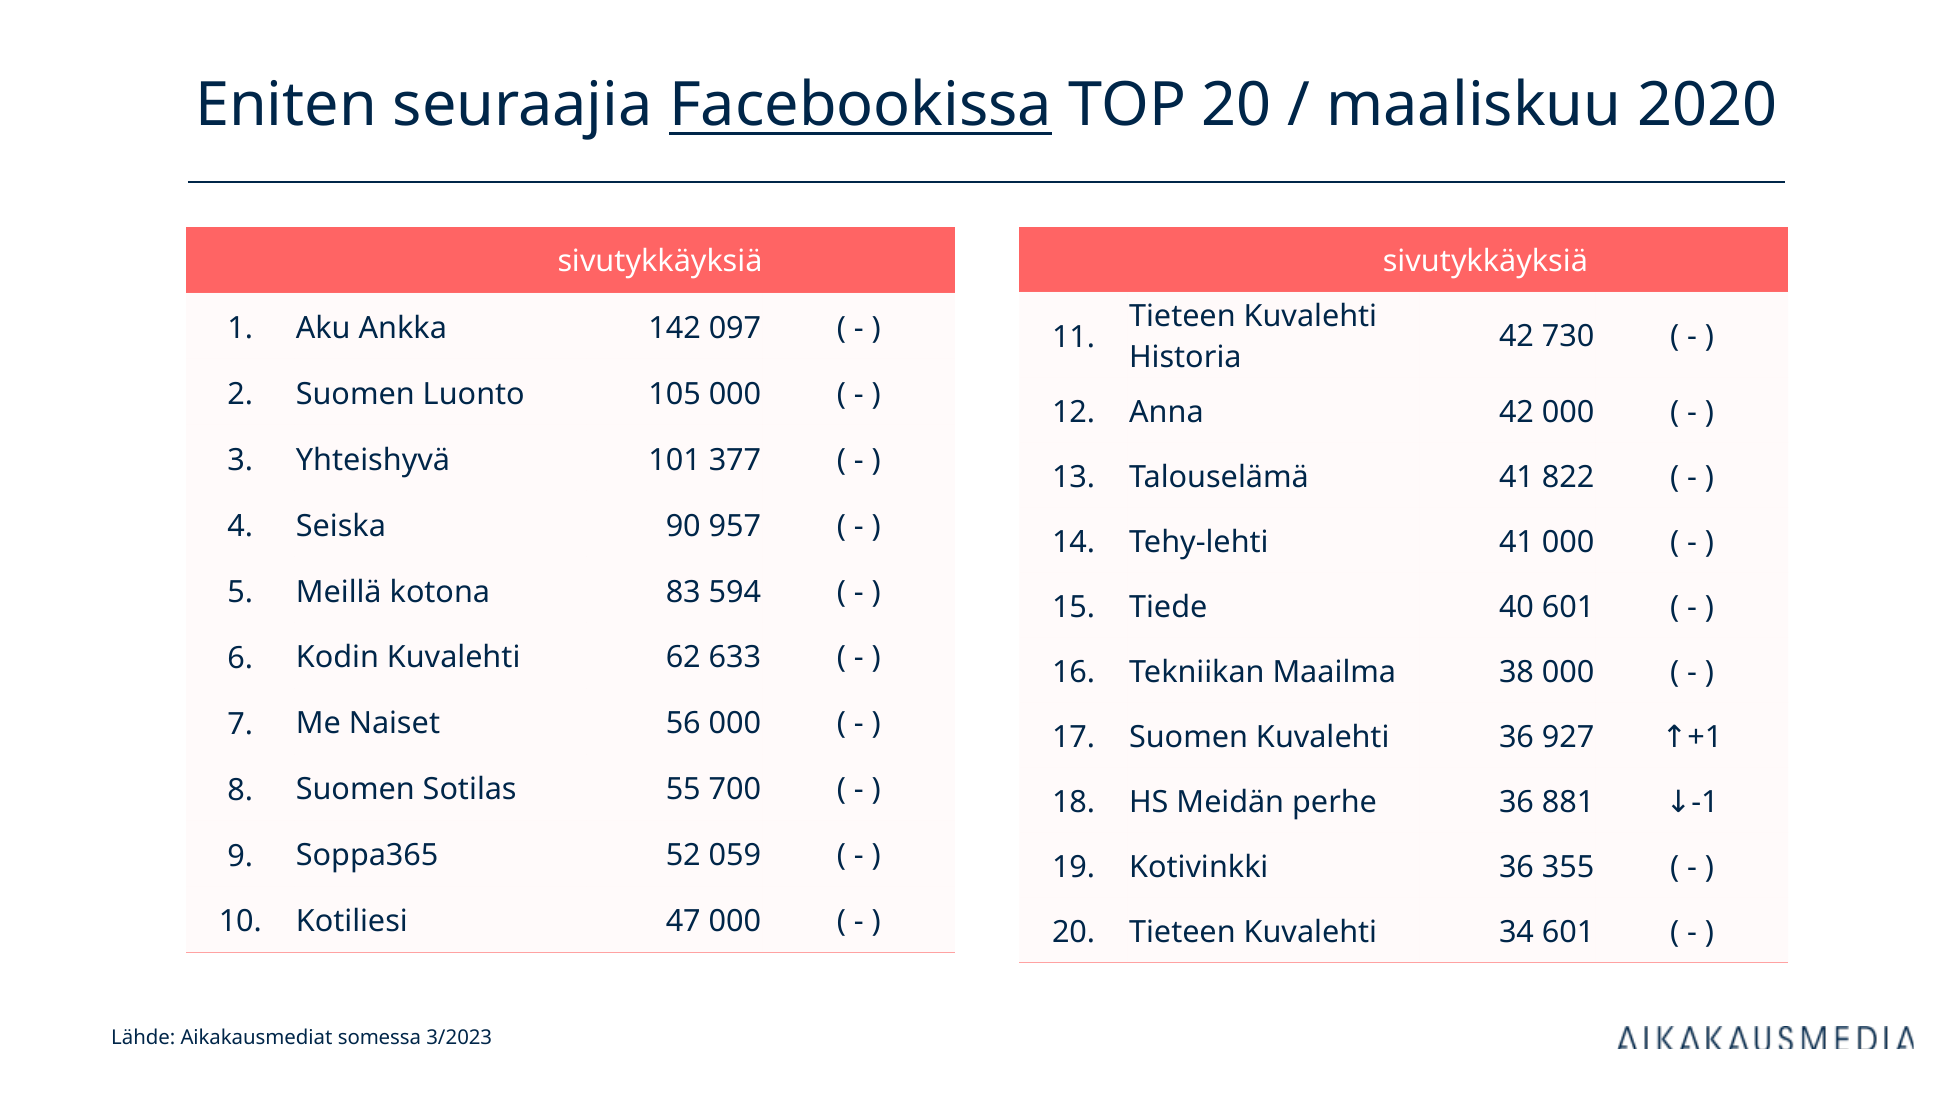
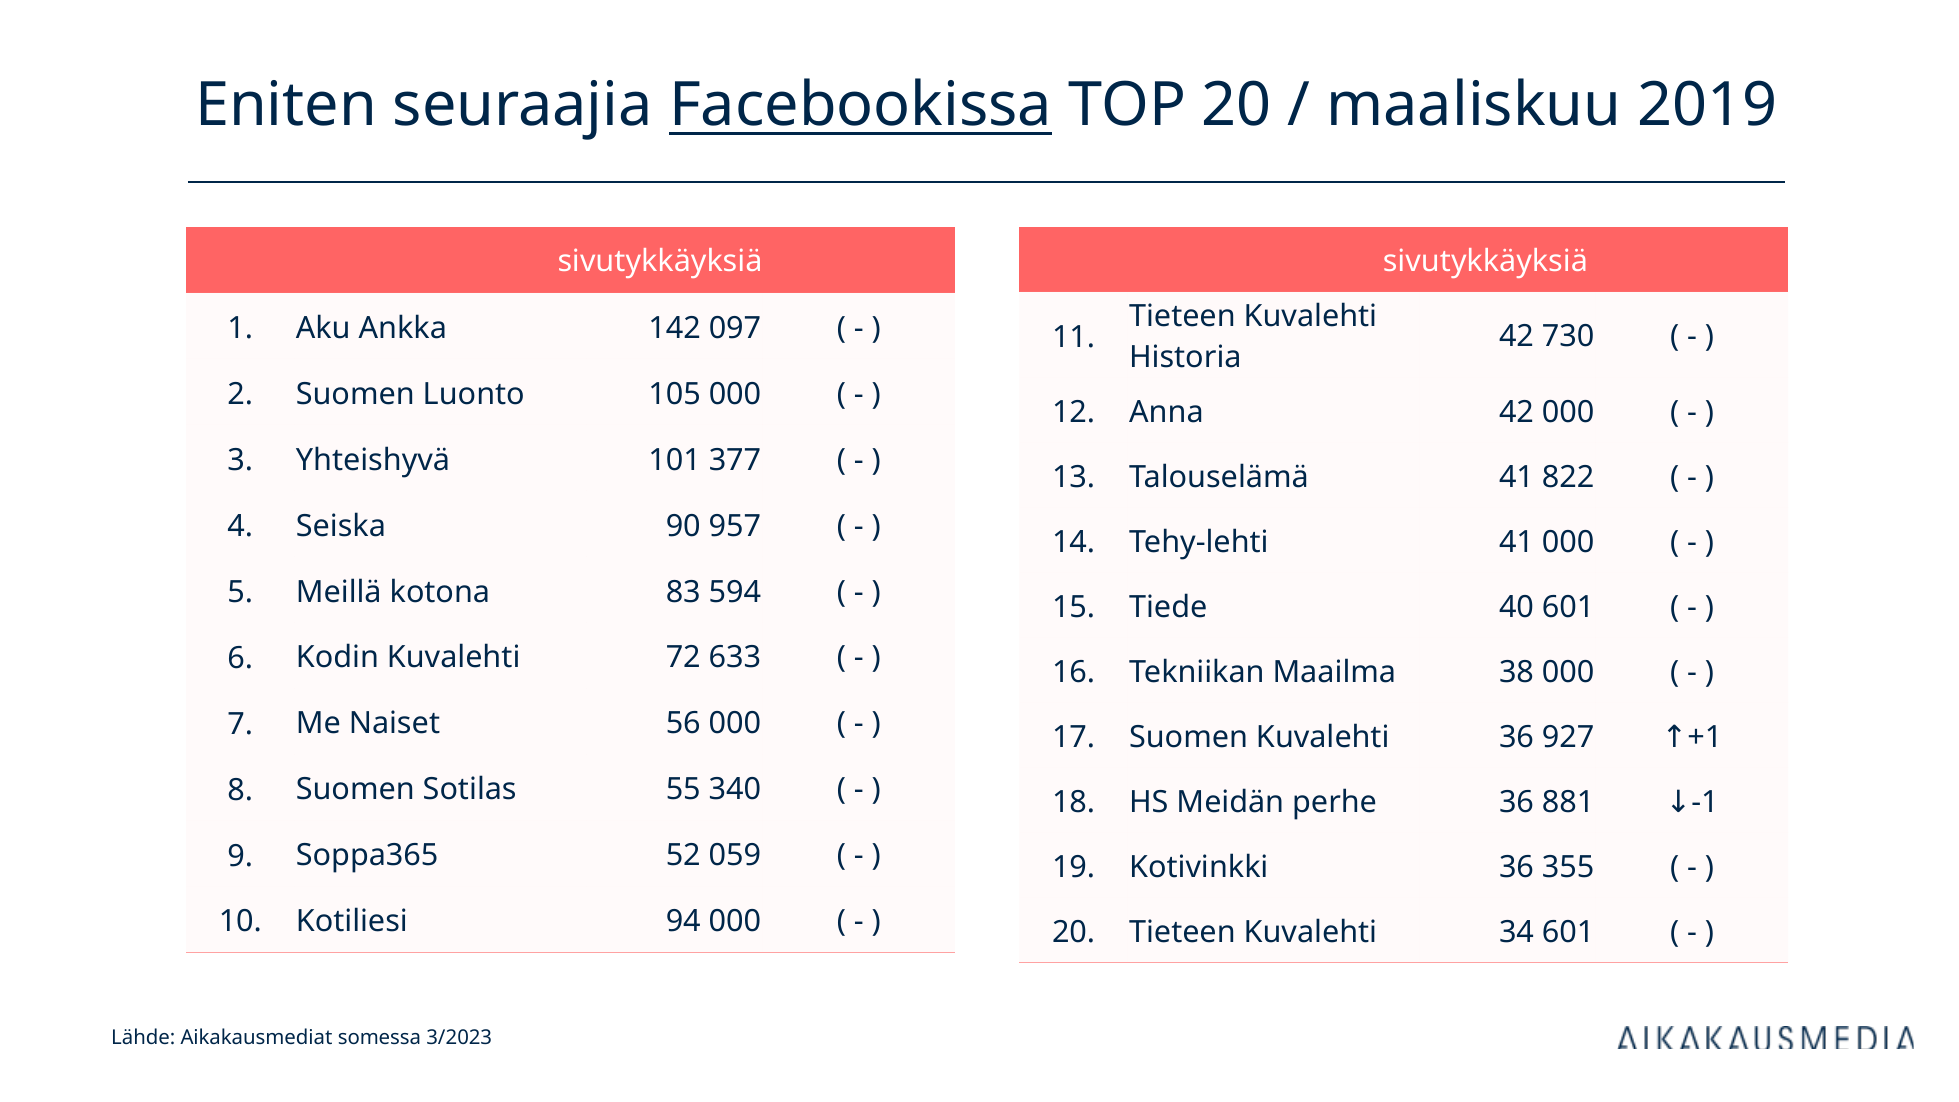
2020: 2020 -> 2019 (1707, 105)
62: 62 -> 72 (683, 658)
700: 700 -> 340 (735, 790)
47: 47 -> 94 (683, 922)
